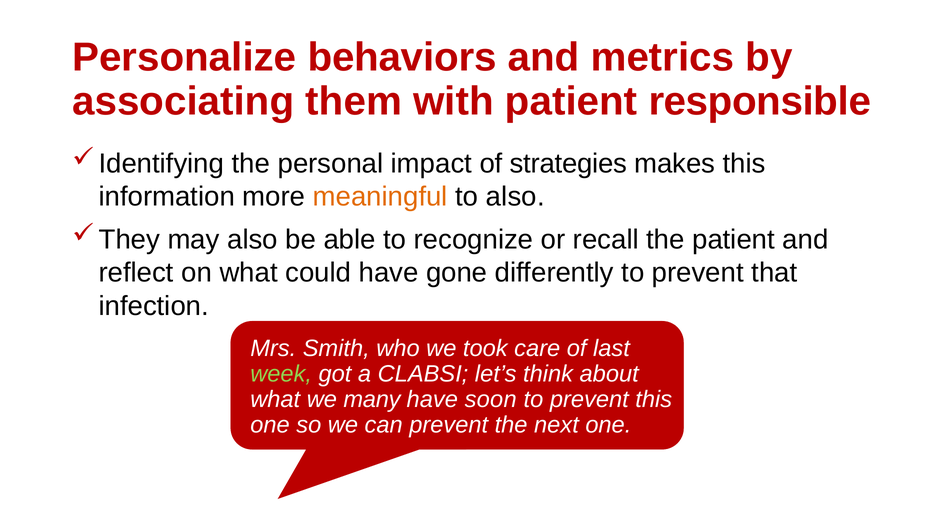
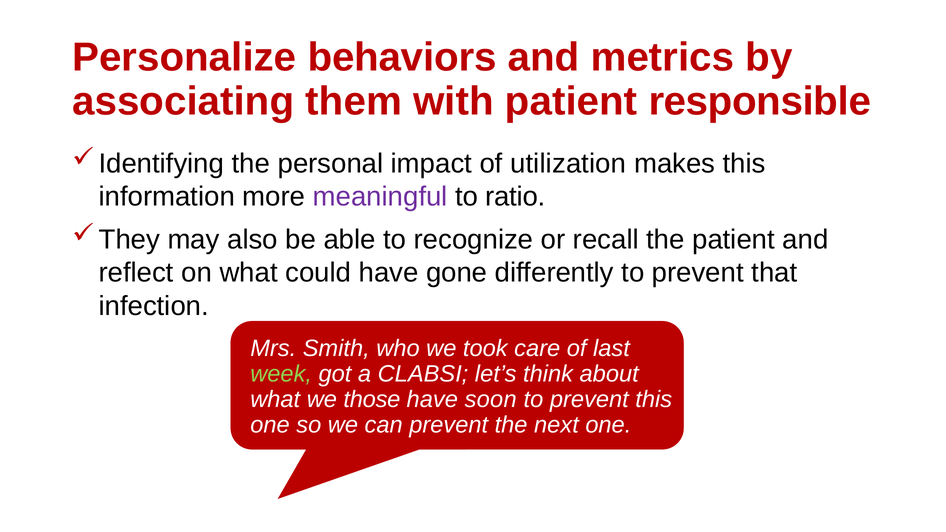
strategies: strategies -> utilization (568, 164)
meaningful colour: orange -> purple (380, 197)
to also: also -> ratio (515, 197)
many: many -> those (372, 399)
